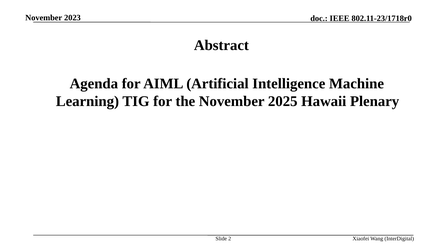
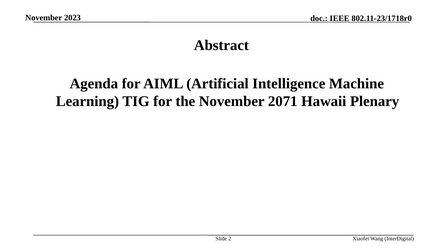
2025: 2025 -> 2071 (283, 101)
